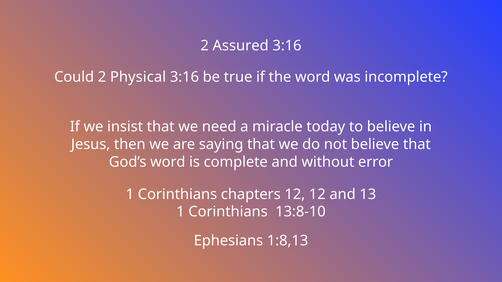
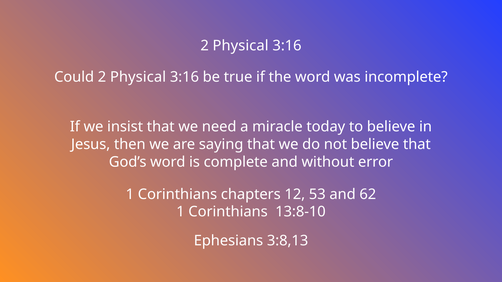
Assured: Assured -> Physical (241, 46)
12 12: 12 -> 53 (317, 194)
13: 13 -> 62 (368, 194)
1:8,13: 1:8,13 -> 3:8,13 (288, 241)
